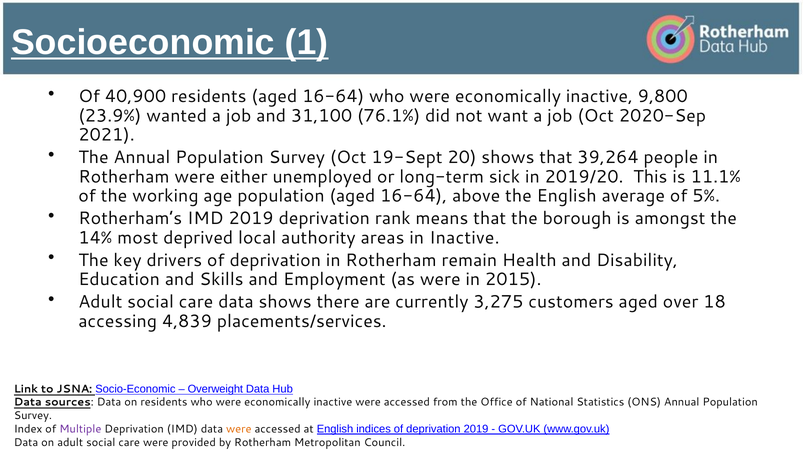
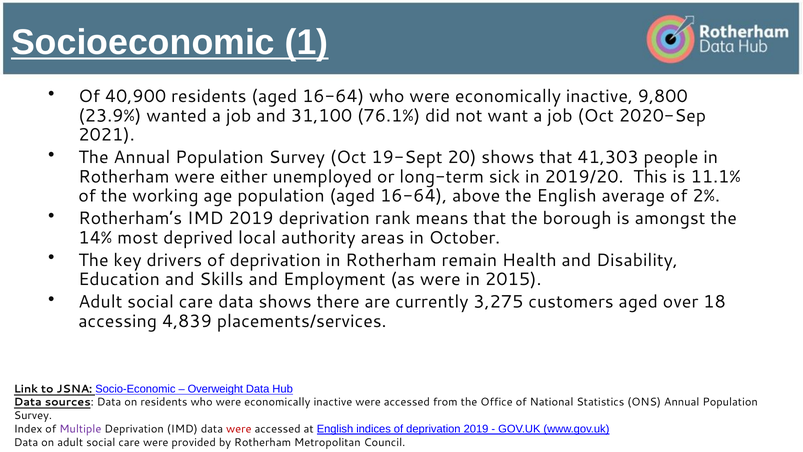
39,264: 39,264 -> 41,303 (608, 157)
5%: 5% -> 2% (706, 196)
in Inactive: Inactive -> October (465, 238)
were colour: orange -> red (239, 429)
